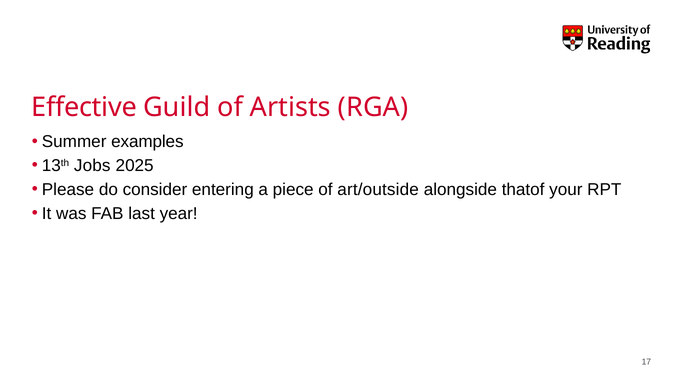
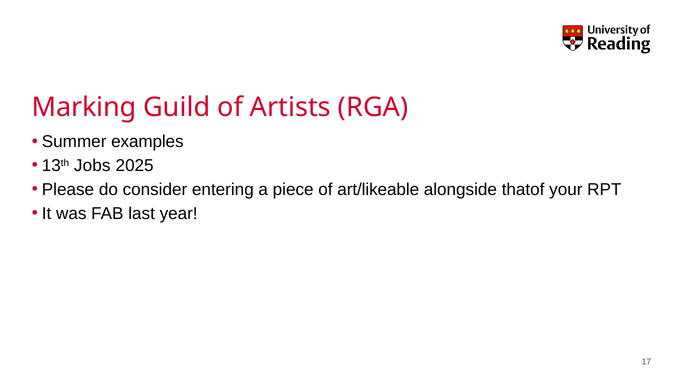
Effective: Effective -> Marking (84, 107)
art/outside: art/outside -> art/likeable (378, 190)
